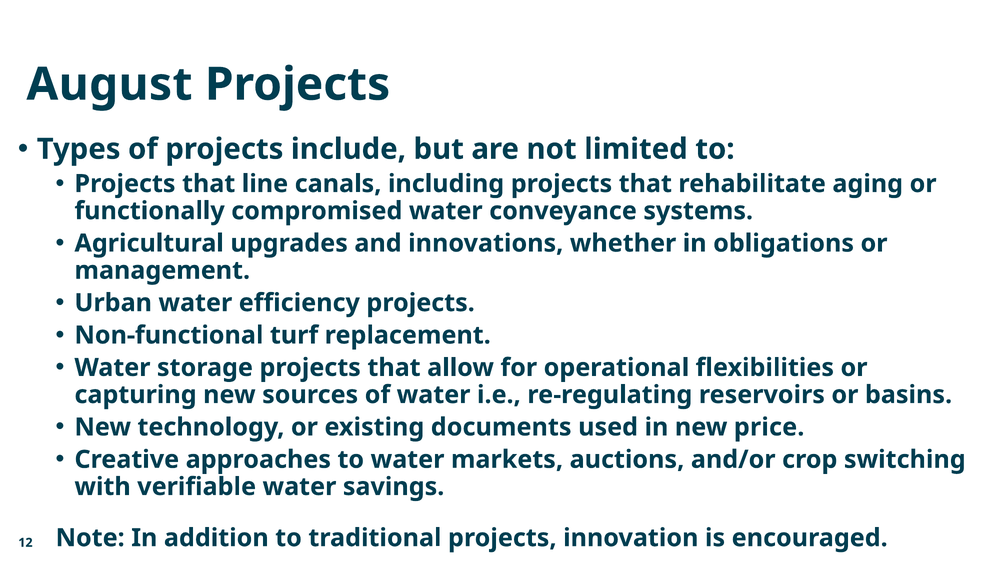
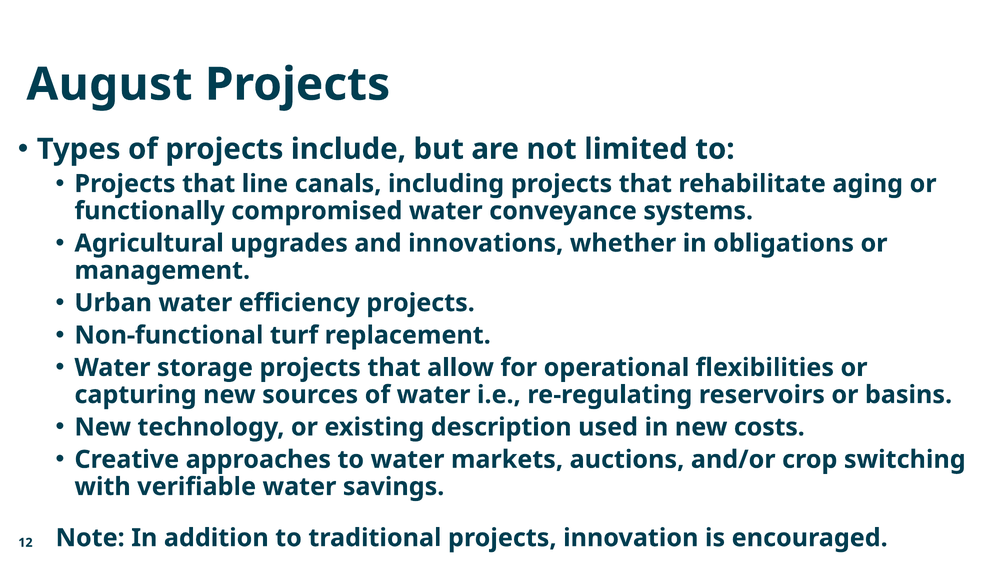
documents: documents -> description (501, 427)
price: price -> costs (769, 427)
